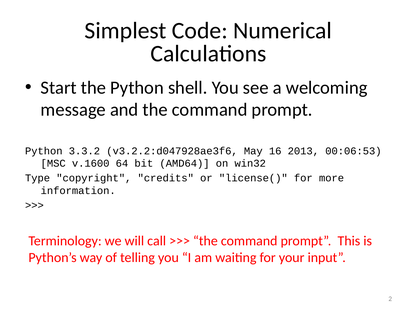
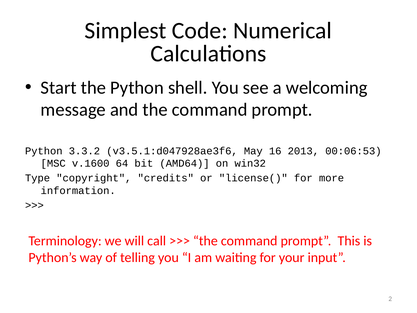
v3.2.2:d047928ae3f6: v3.2.2:d047928ae3f6 -> v3.5.1:d047928ae3f6 (172, 151)
